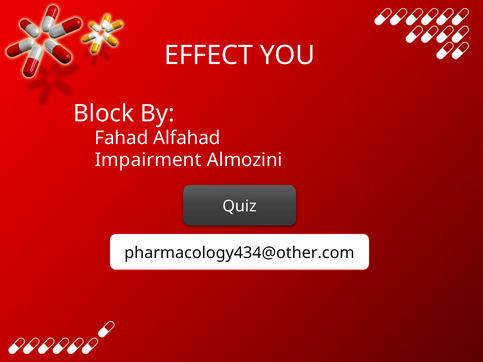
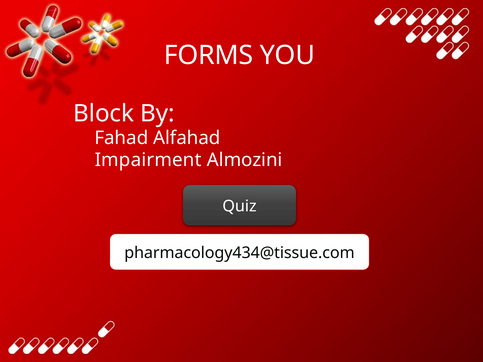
EFFECT: EFFECT -> FORMS (209, 55)
pharmacology434@other.com: pharmacology434@other.com -> pharmacology434@tissue.com (239, 253)
